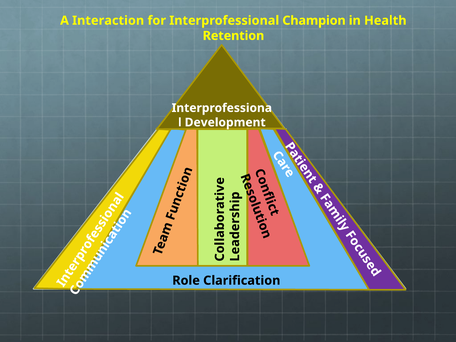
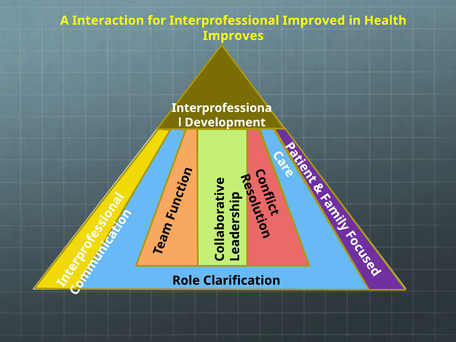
Champion: Champion -> Improved (314, 21)
Retention: Retention -> Improves (233, 36)
